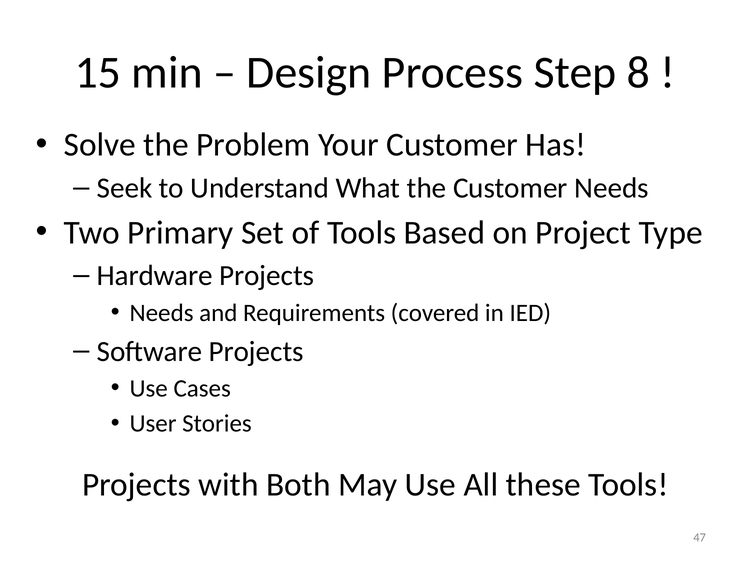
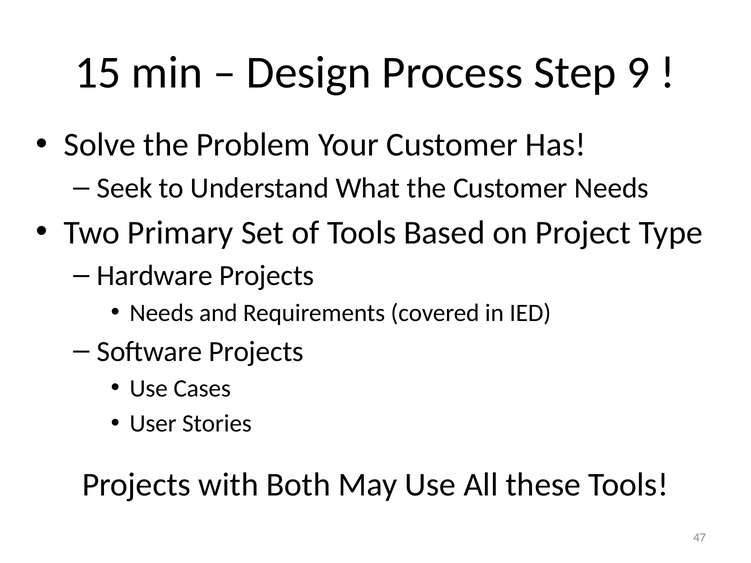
8: 8 -> 9 (638, 73)
